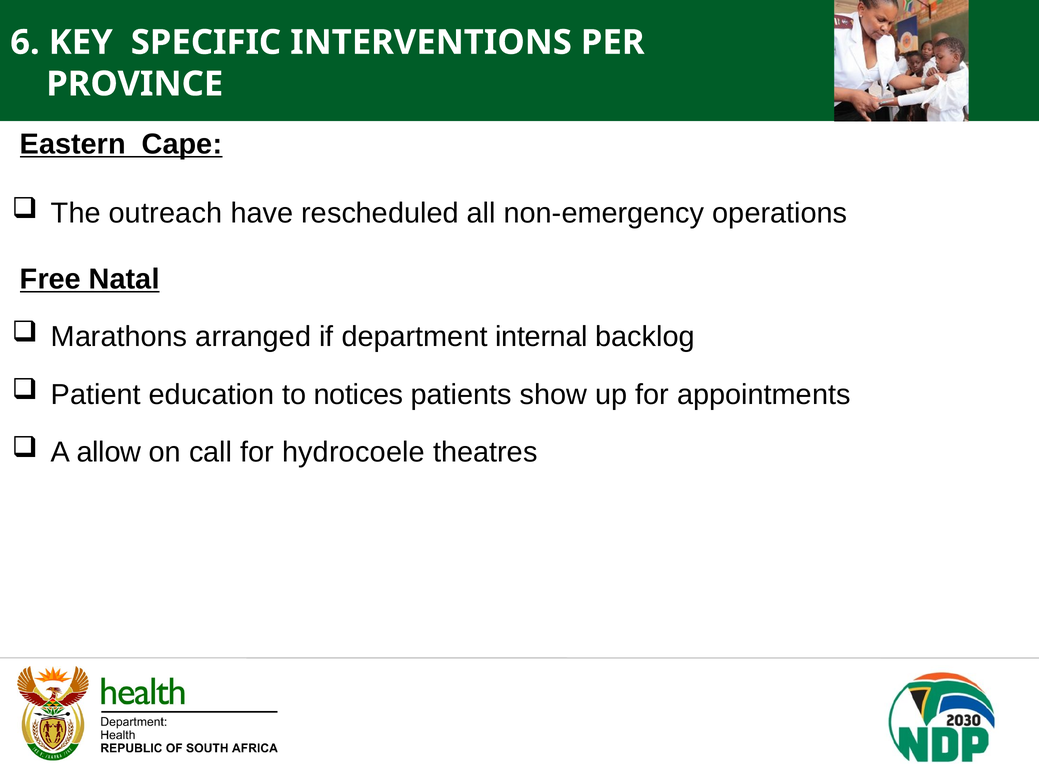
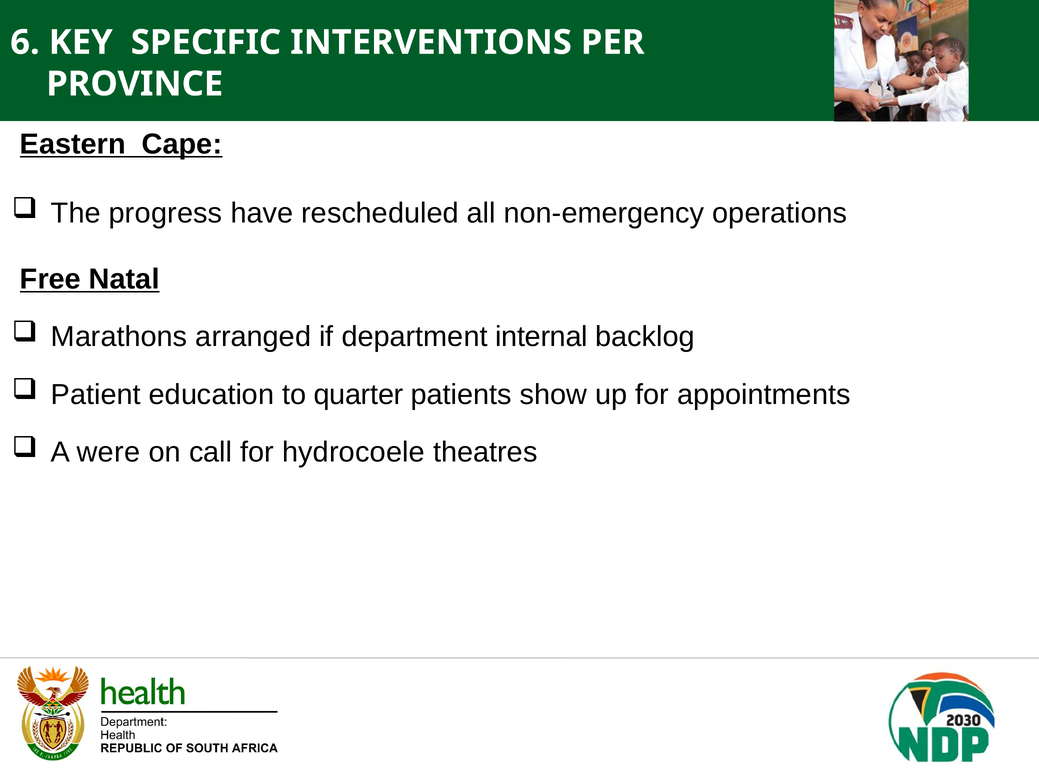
outreach: outreach -> progress (166, 213)
notices: notices -> quarter (359, 395)
allow: allow -> were (109, 452)
